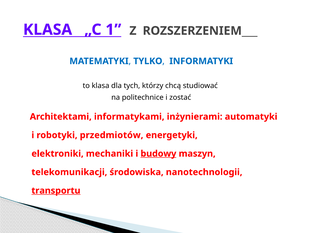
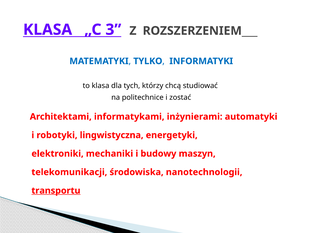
1: 1 -> 3 (113, 30)
przedmiotów: przedmiotów -> lingwistyczna (112, 135)
budowy underline: present -> none (158, 154)
